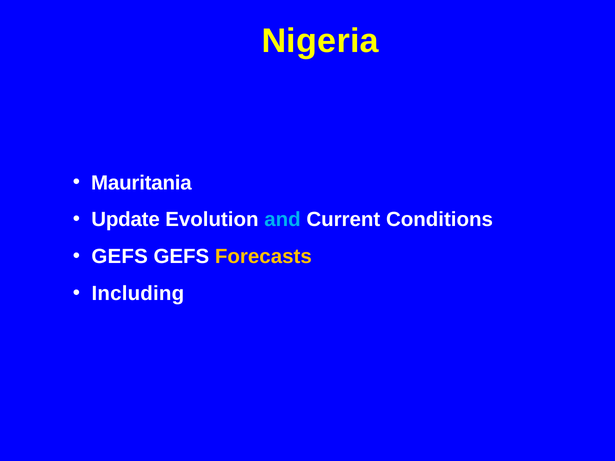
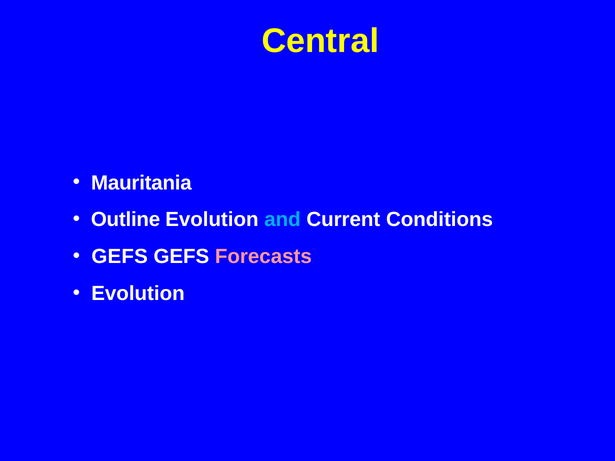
Nigeria: Nigeria -> Central (320, 41)
Update: Update -> Outline (126, 220)
Forecasts colour: yellow -> pink (263, 257)
Including: Including -> Evolution (138, 294)
